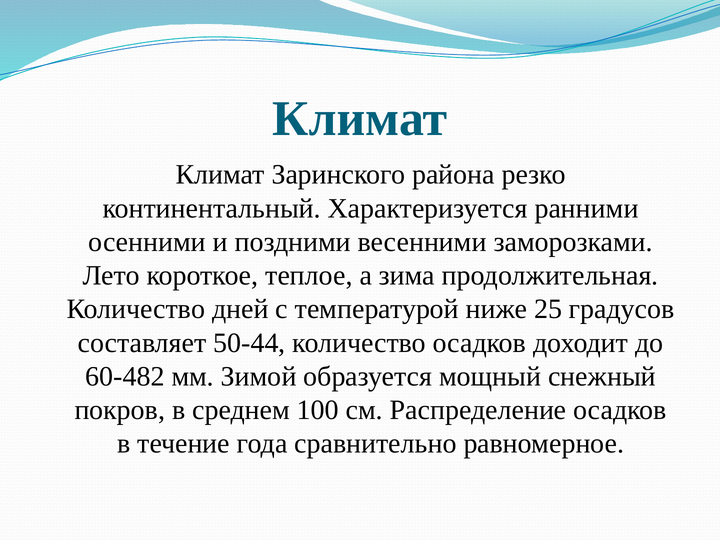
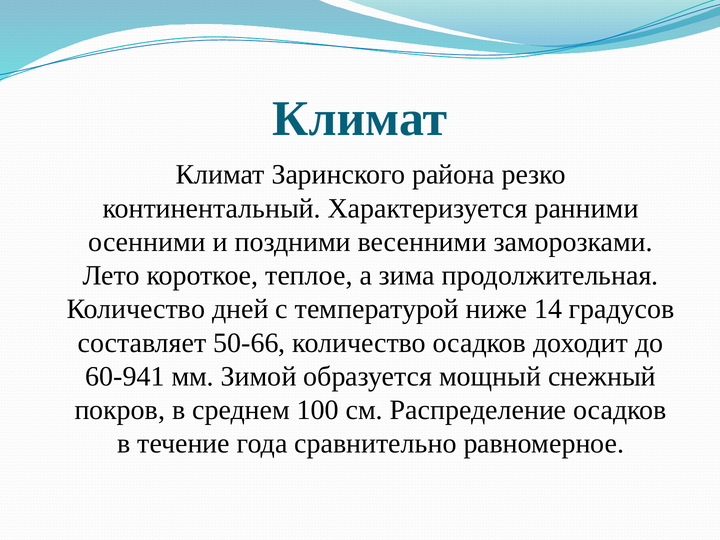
25: 25 -> 14 (548, 309)
50-44: 50-44 -> 50-66 (249, 343)
60-482: 60-482 -> 60-941 (125, 376)
